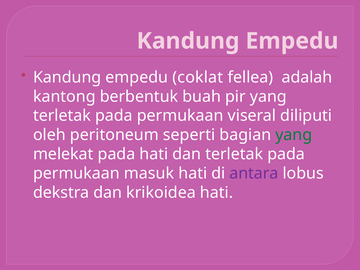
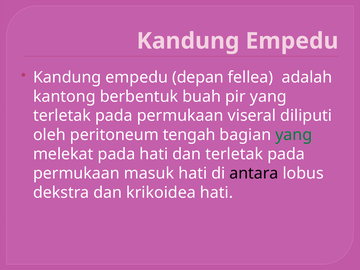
coklat: coklat -> depan (198, 77)
seperti: seperti -> tengah (189, 135)
antara colour: purple -> black (254, 173)
